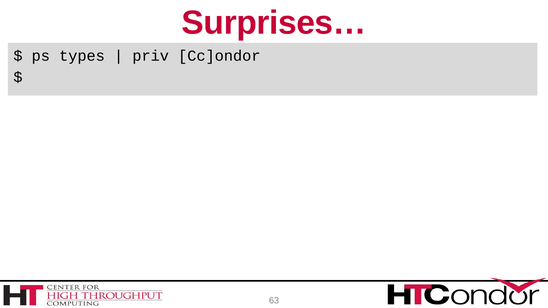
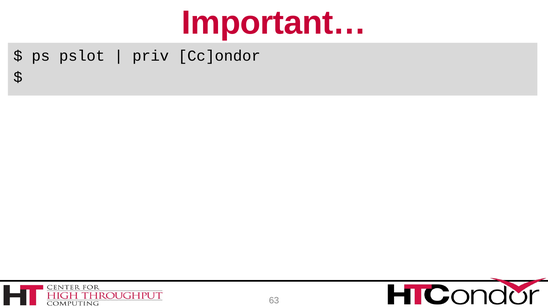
Surprises…: Surprises… -> Important… (274, 23)
types: types -> pslot (82, 56)
